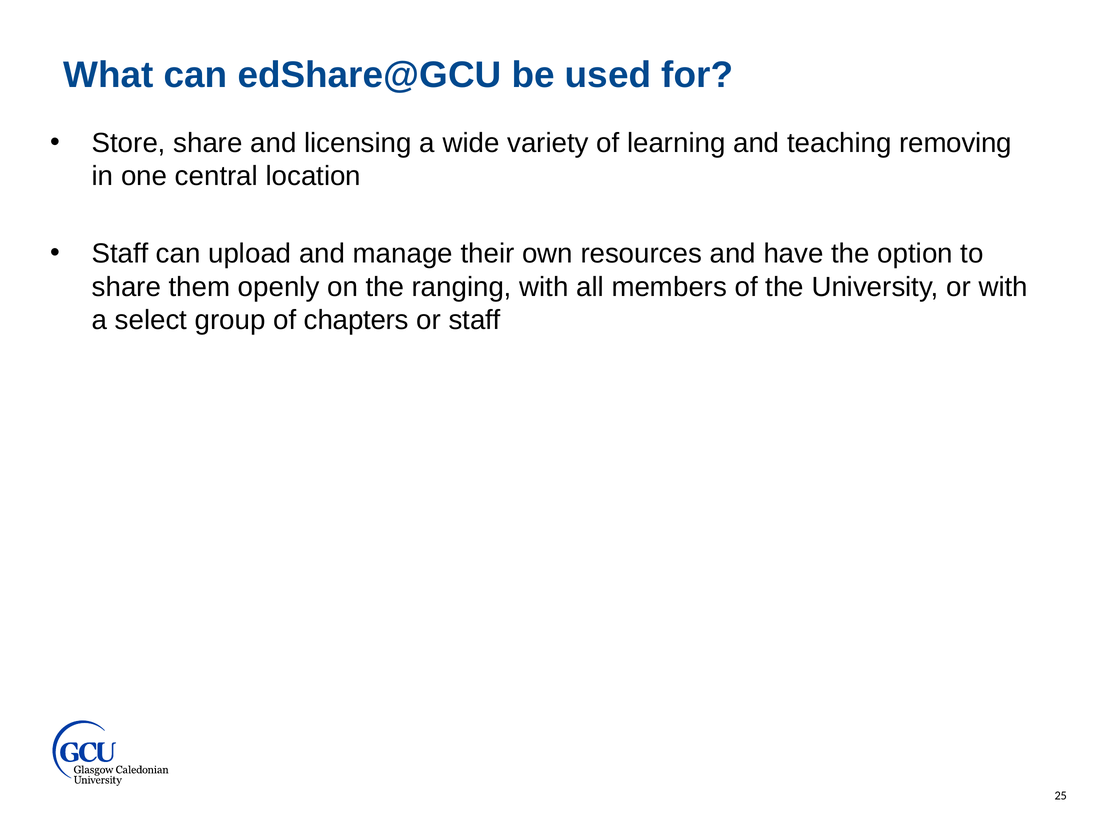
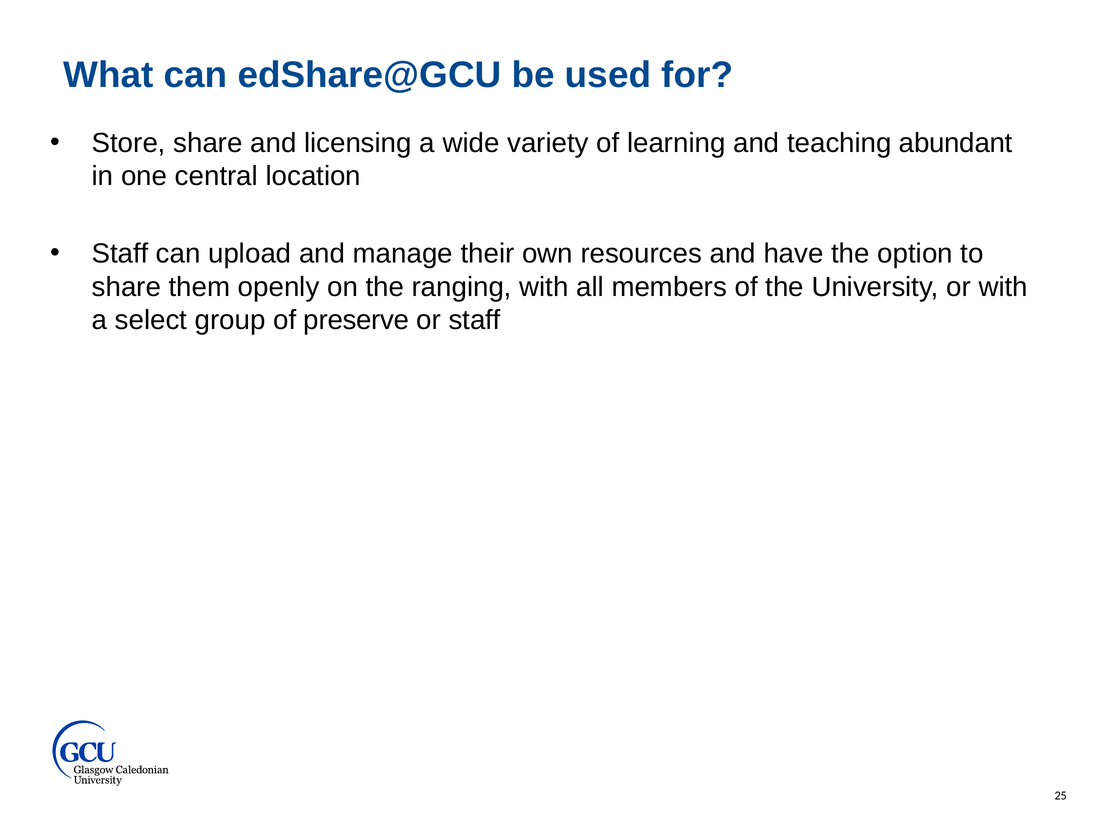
removing: removing -> abundant (956, 143)
chapters: chapters -> preserve (356, 320)
